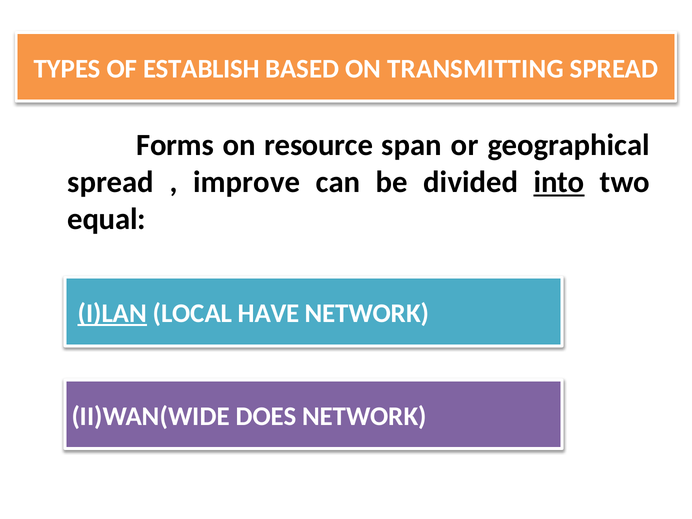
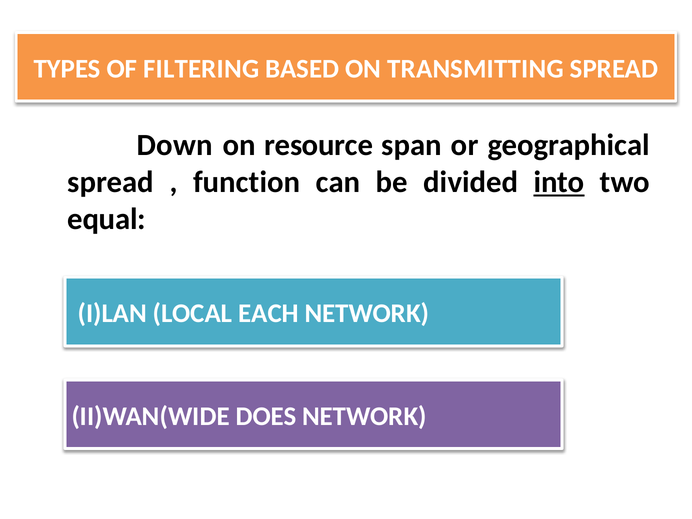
ESTABLISH: ESTABLISH -> FILTERING (201, 69)
Forms: Forms -> Down (175, 145)
improve: improve -> function (247, 182)
I)LAN underline: present -> none (112, 313)
HAVE: HAVE -> EACH (268, 313)
